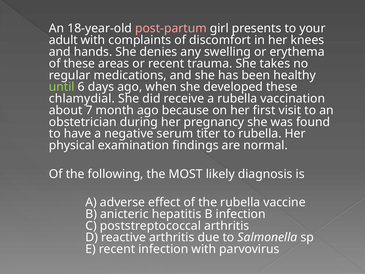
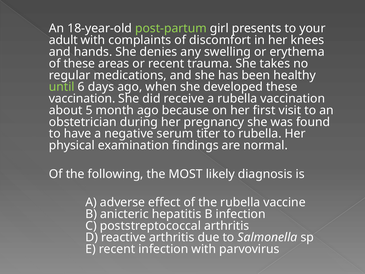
post-partum colour: pink -> light green (171, 28)
chlamydial: chlamydial -> vaccination (82, 99)
7: 7 -> 5 (89, 110)
